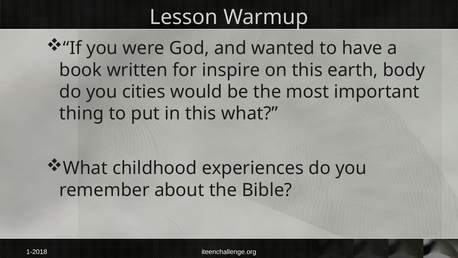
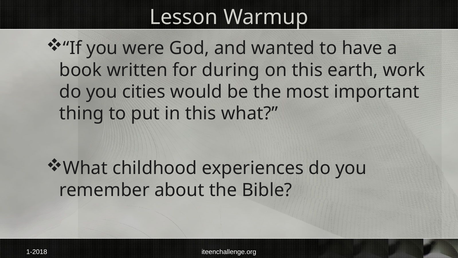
inspire: inspire -> during (231, 70)
body: body -> work (404, 70)
